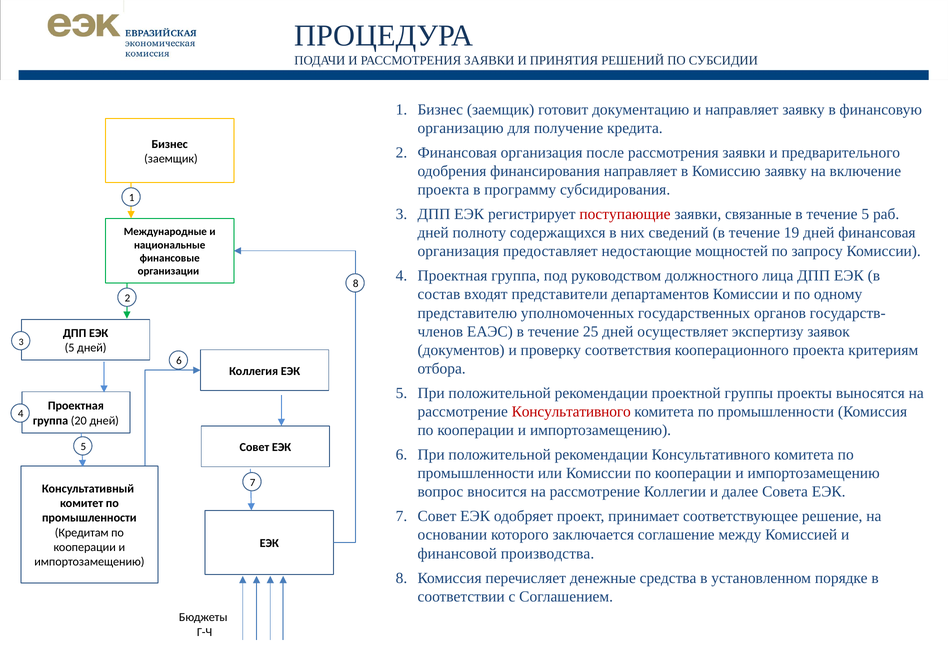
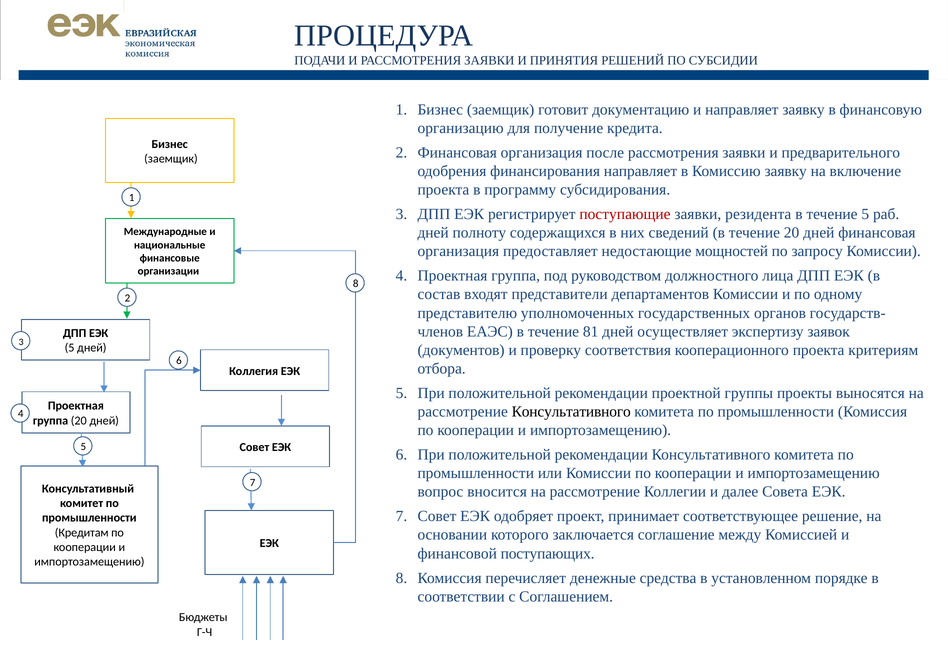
связанные: связанные -> резидента (758, 214)
течение 19: 19 -> 20 (792, 233)
25: 25 -> 81 (591, 332)
Консультативного colour: red -> black (571, 412)
производства: производства -> поступающих (548, 554)
